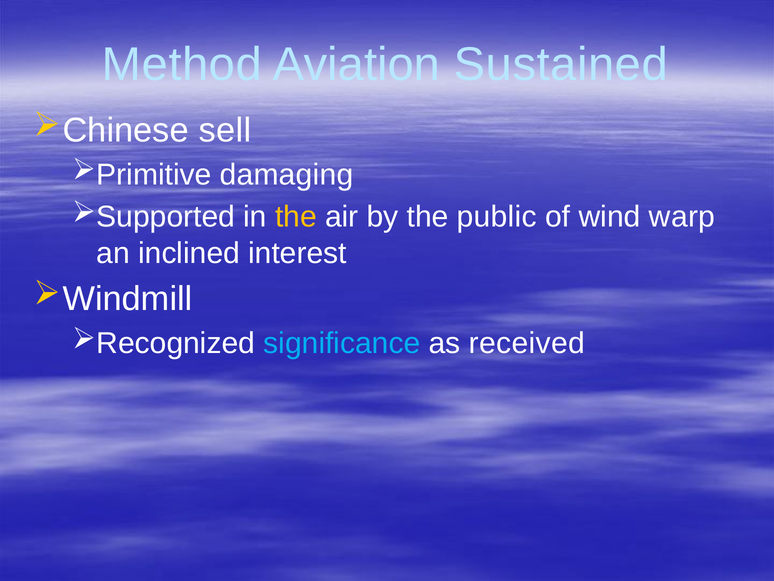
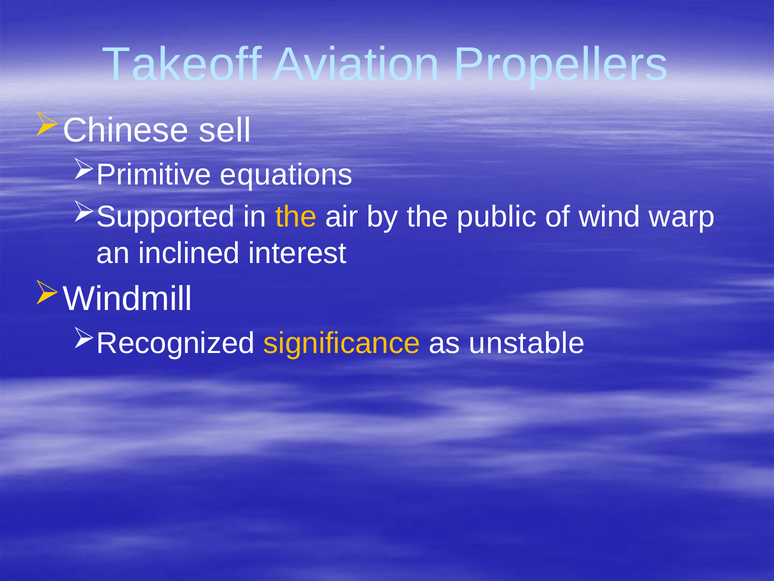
Method: Method -> Takeoff (182, 65)
Sustained: Sustained -> Propellers (561, 65)
damaging: damaging -> equations (286, 175)
significance colour: light blue -> yellow (342, 343)
received: received -> unstable (527, 343)
